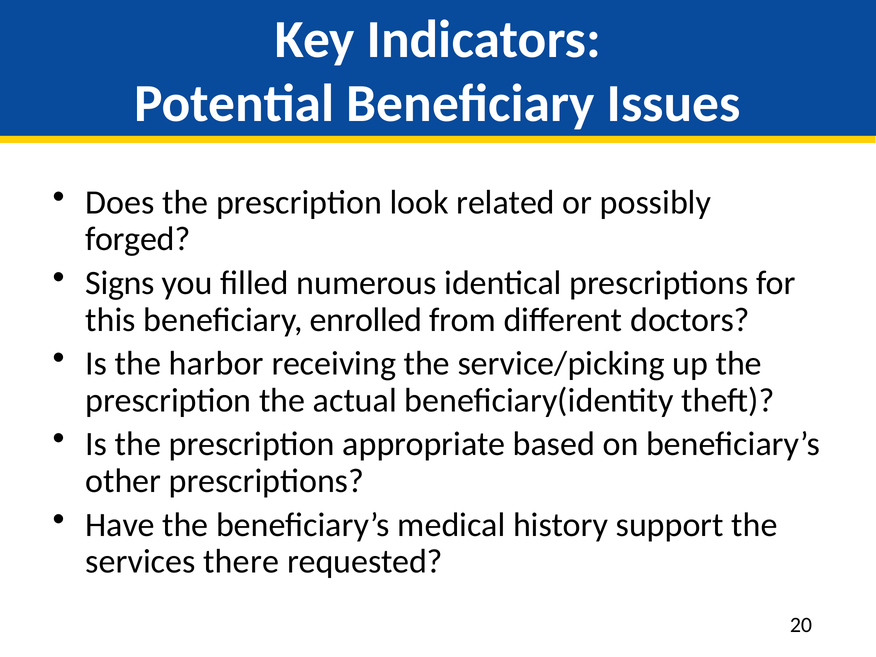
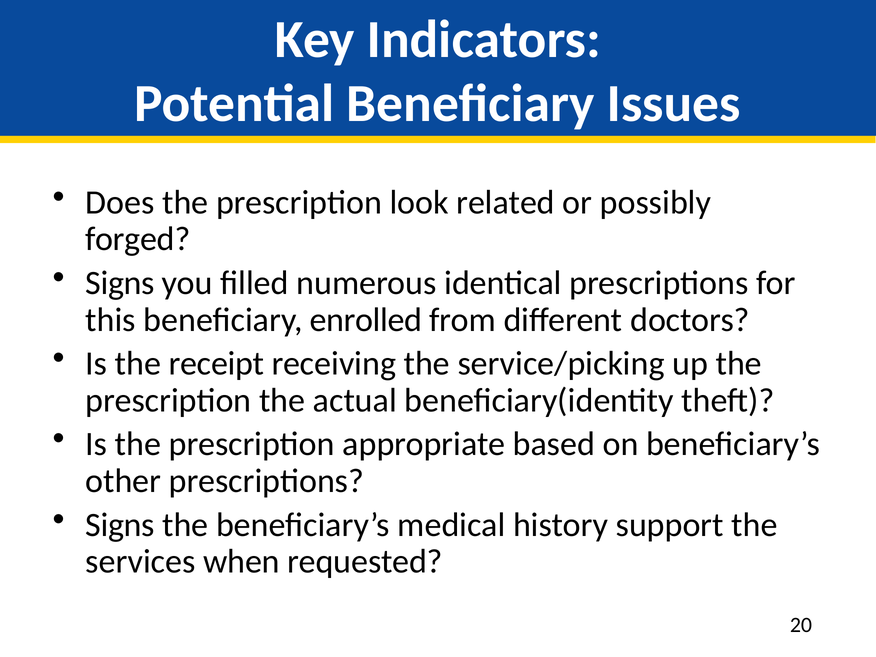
harbor: harbor -> receipt (217, 364)
Have: Have -> Signs (120, 525)
there: there -> when (241, 562)
